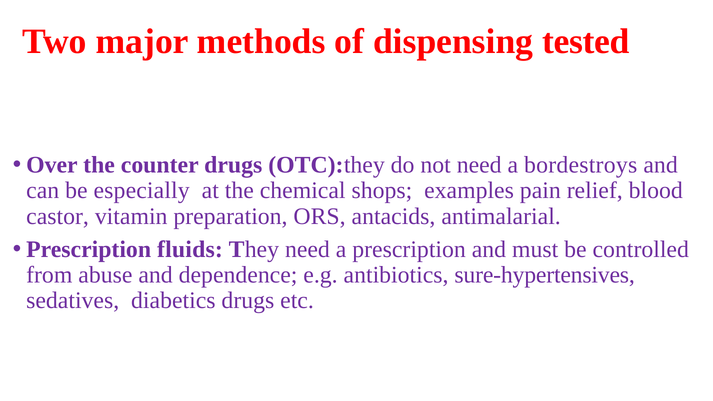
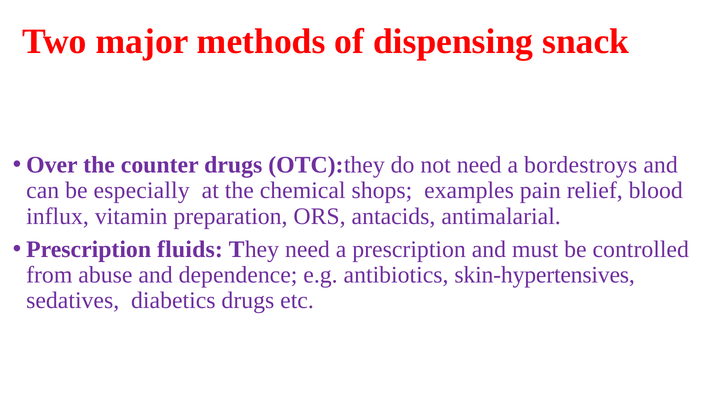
tested: tested -> snack (586, 42)
castor: castor -> influx (58, 216)
sure-hypertensives: sure-hypertensives -> skin-hypertensives (545, 275)
